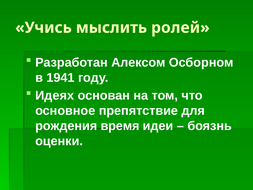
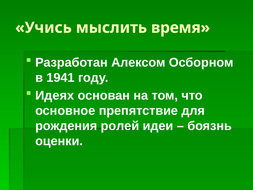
ролей: ролей -> время (181, 28)
время: время -> ролей (120, 126)
